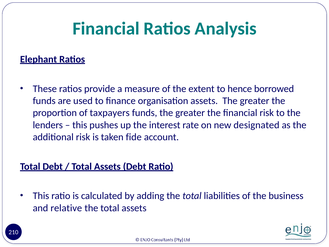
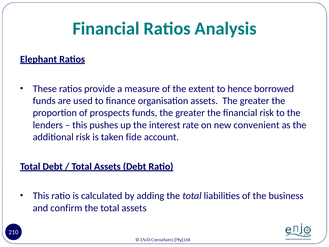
taxpayers: taxpayers -> prospects (110, 113)
designated: designated -> convenient (257, 125)
relative: relative -> confirm (66, 208)
